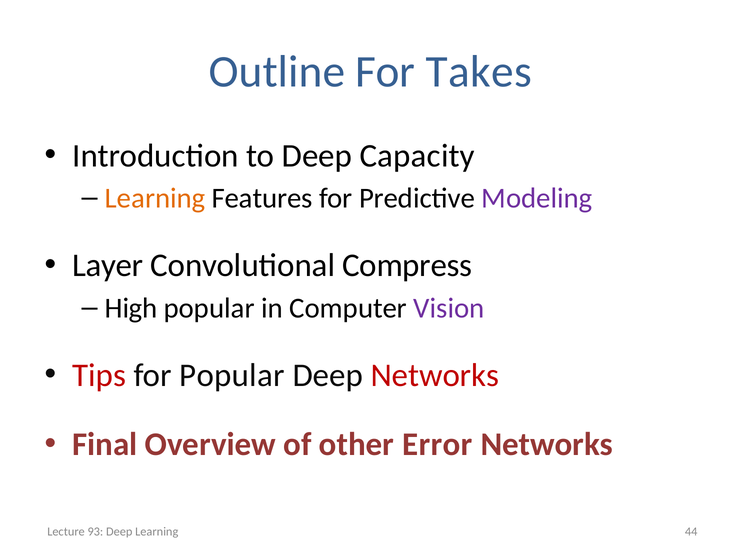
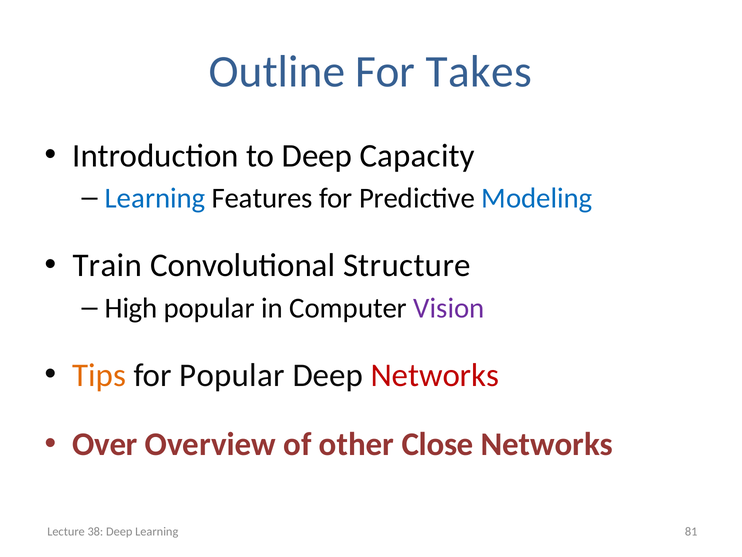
Learning colour: orange -> blue (155, 198)
Modeling colour: purple -> blue (537, 198)
Layer: Layer -> Train (107, 265)
Compress: Compress -> Structure (407, 265)
Tips colour: red -> orange (99, 375)
Final: Final -> Over (105, 444)
Error: Error -> Close (438, 444)
93: 93 -> 38 (95, 531)
44: 44 -> 81 (691, 531)
